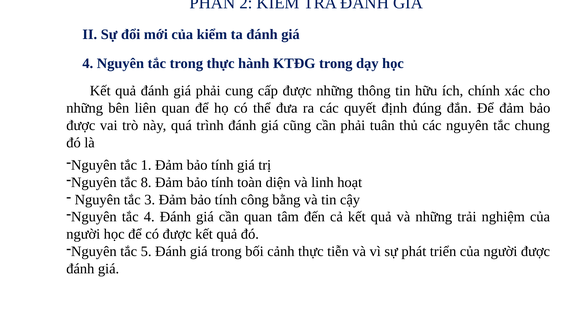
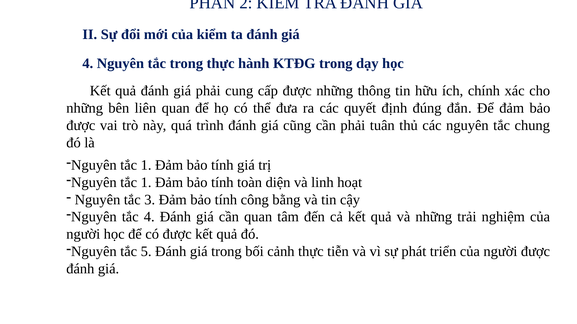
8: 8 -> 1 (146, 183)
